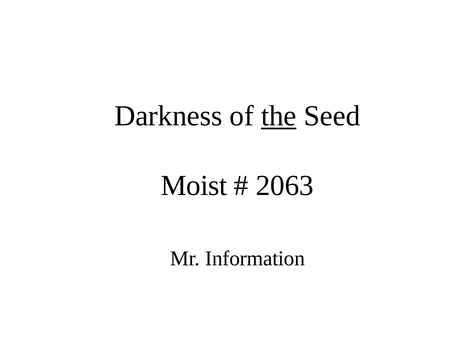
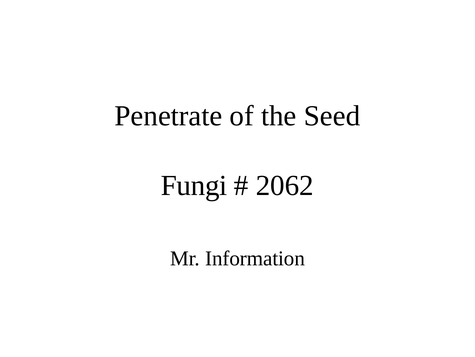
Darkness: Darkness -> Penetrate (168, 116)
the underline: present -> none (279, 116)
Moist: Moist -> Fungi (194, 185)
2063: 2063 -> 2062 (285, 185)
